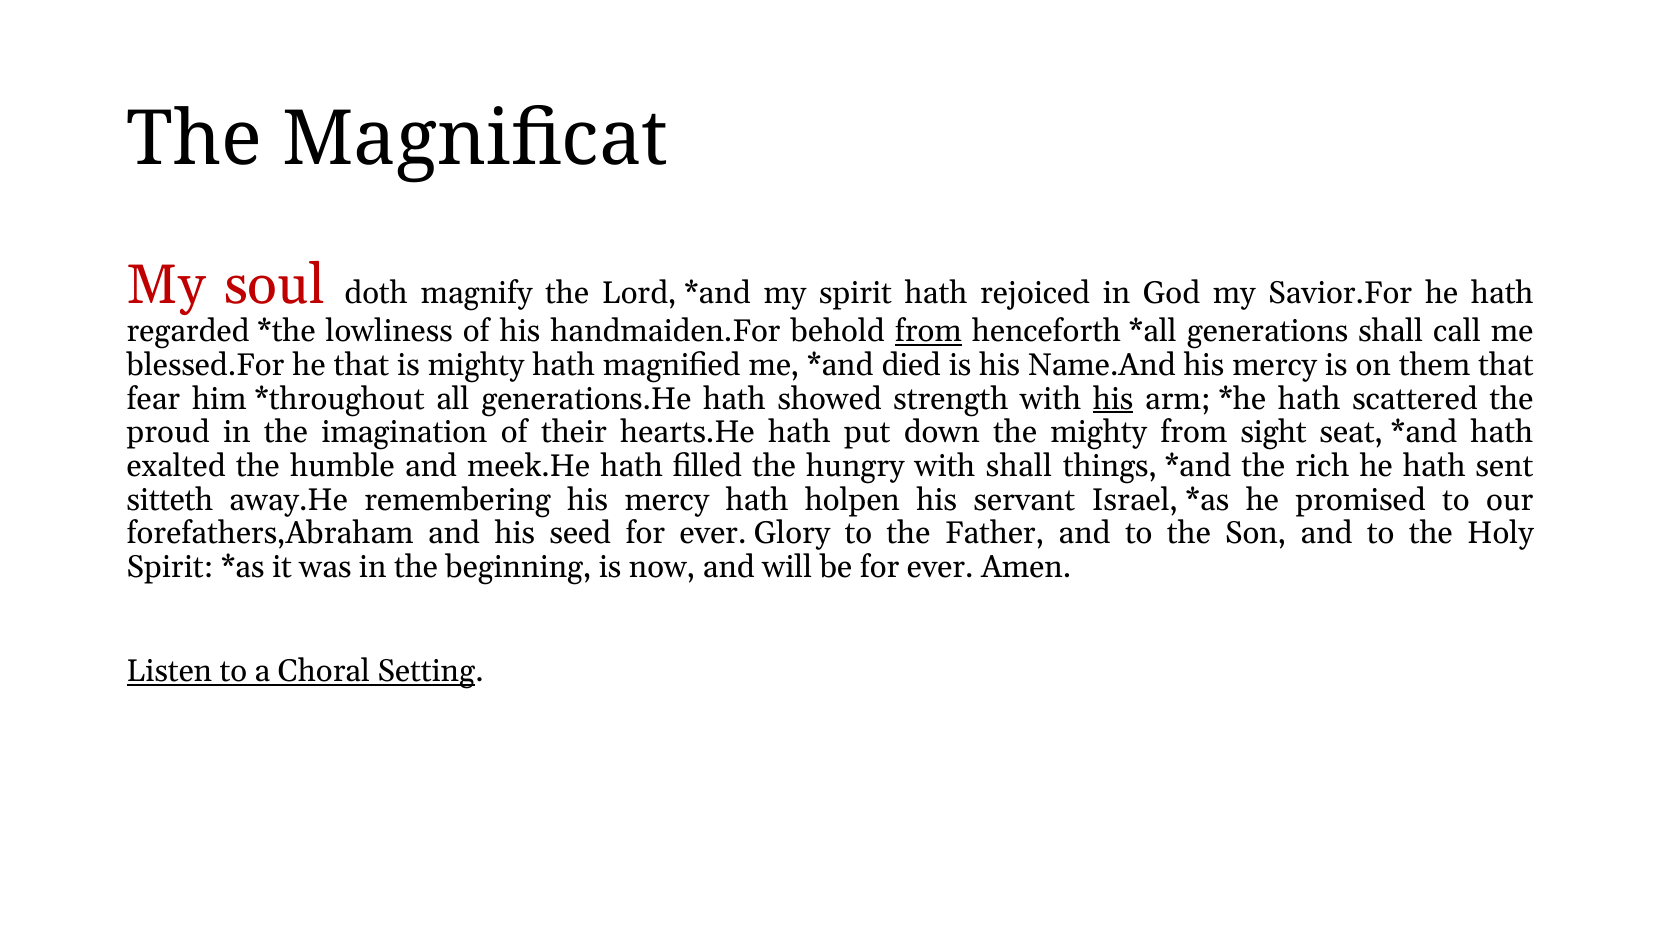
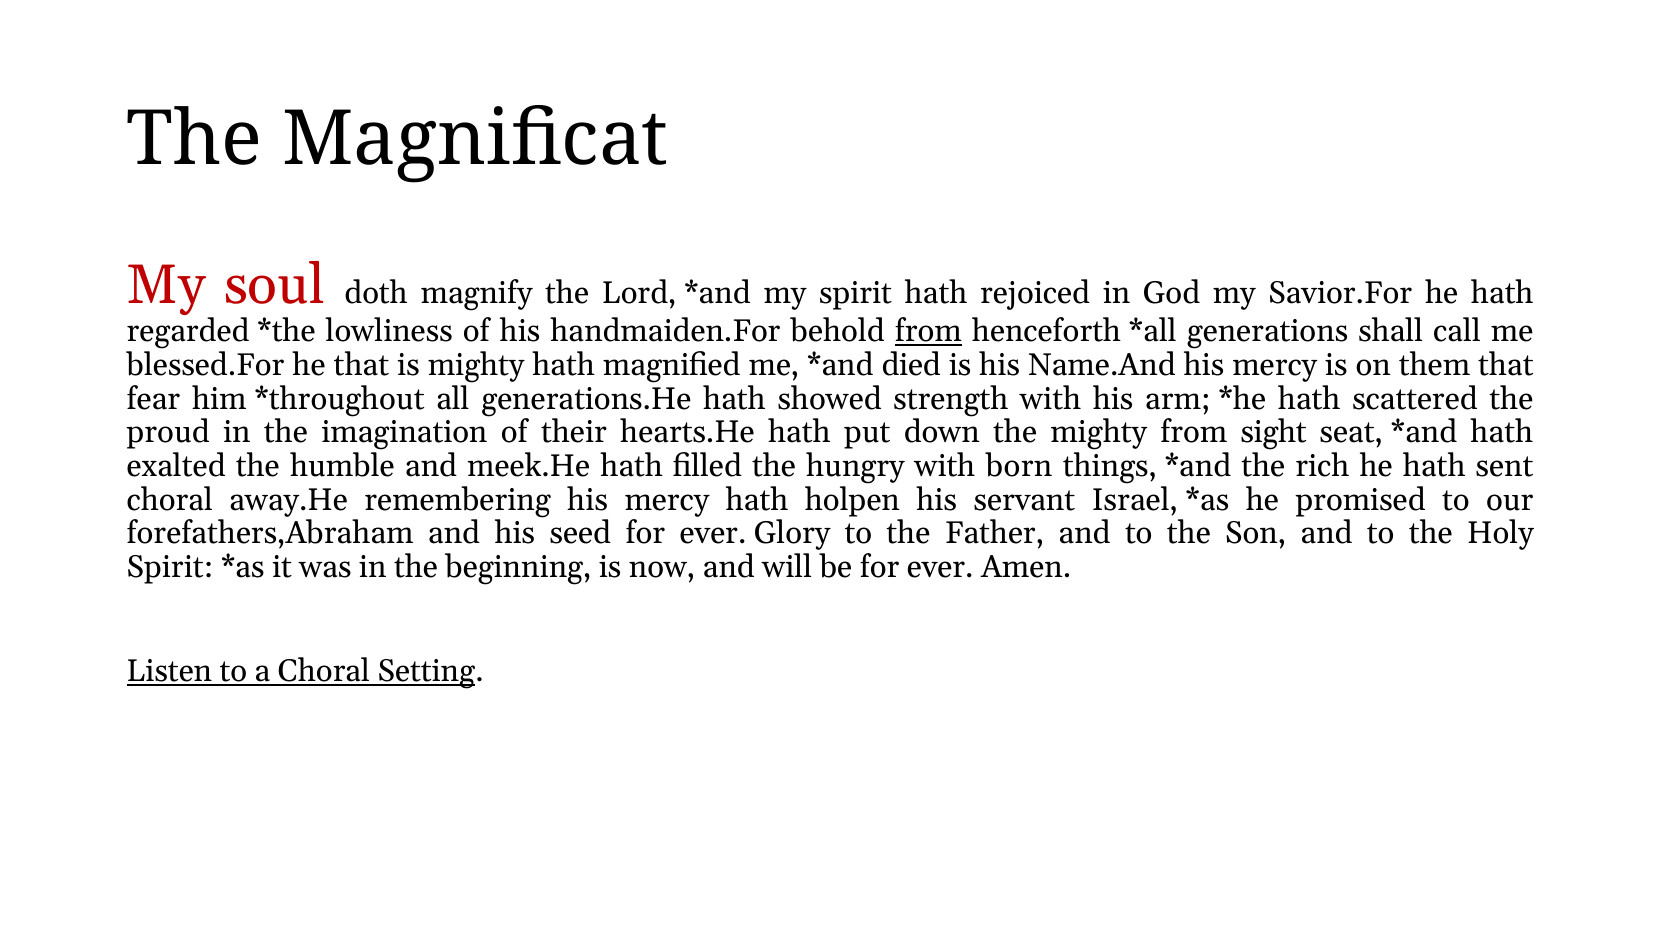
his underline: present -> none (1113, 399)
with shall: shall -> born (1019, 466)
sitteth: sitteth -> choral (170, 500)
